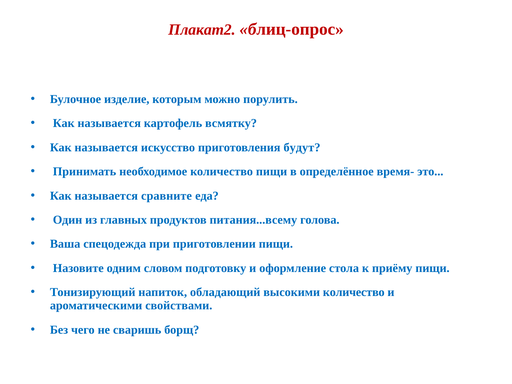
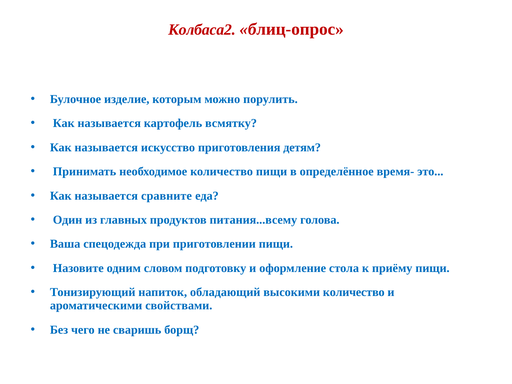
Плакат2: Плакат2 -> Колбаса2 (202, 30)
будут: будут -> детям (302, 147)
